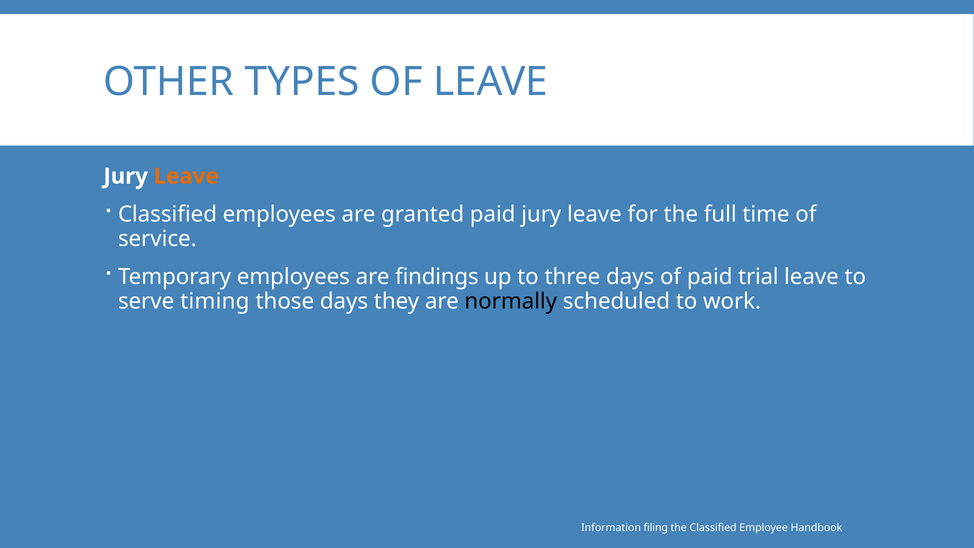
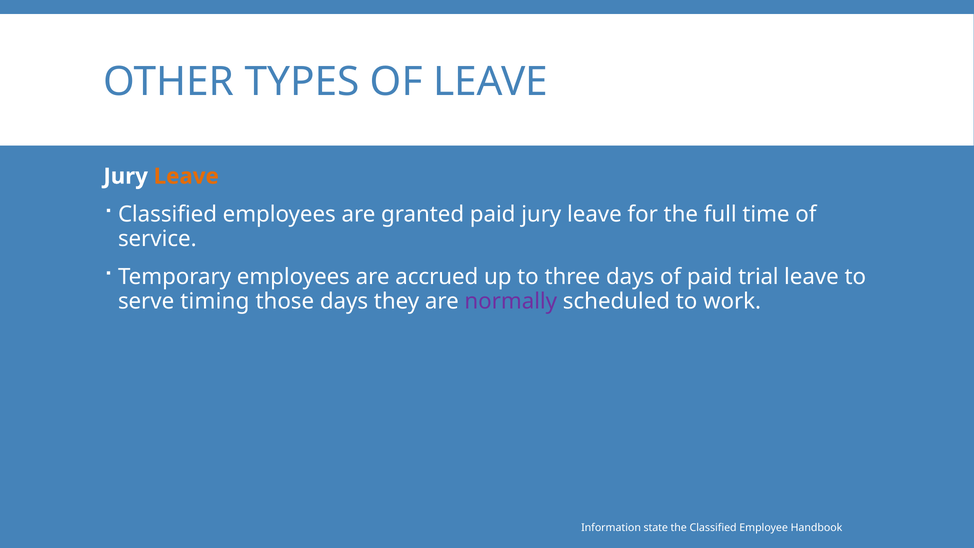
findings: findings -> accrued (437, 277)
normally colour: black -> purple (511, 301)
filing: filing -> state (656, 528)
